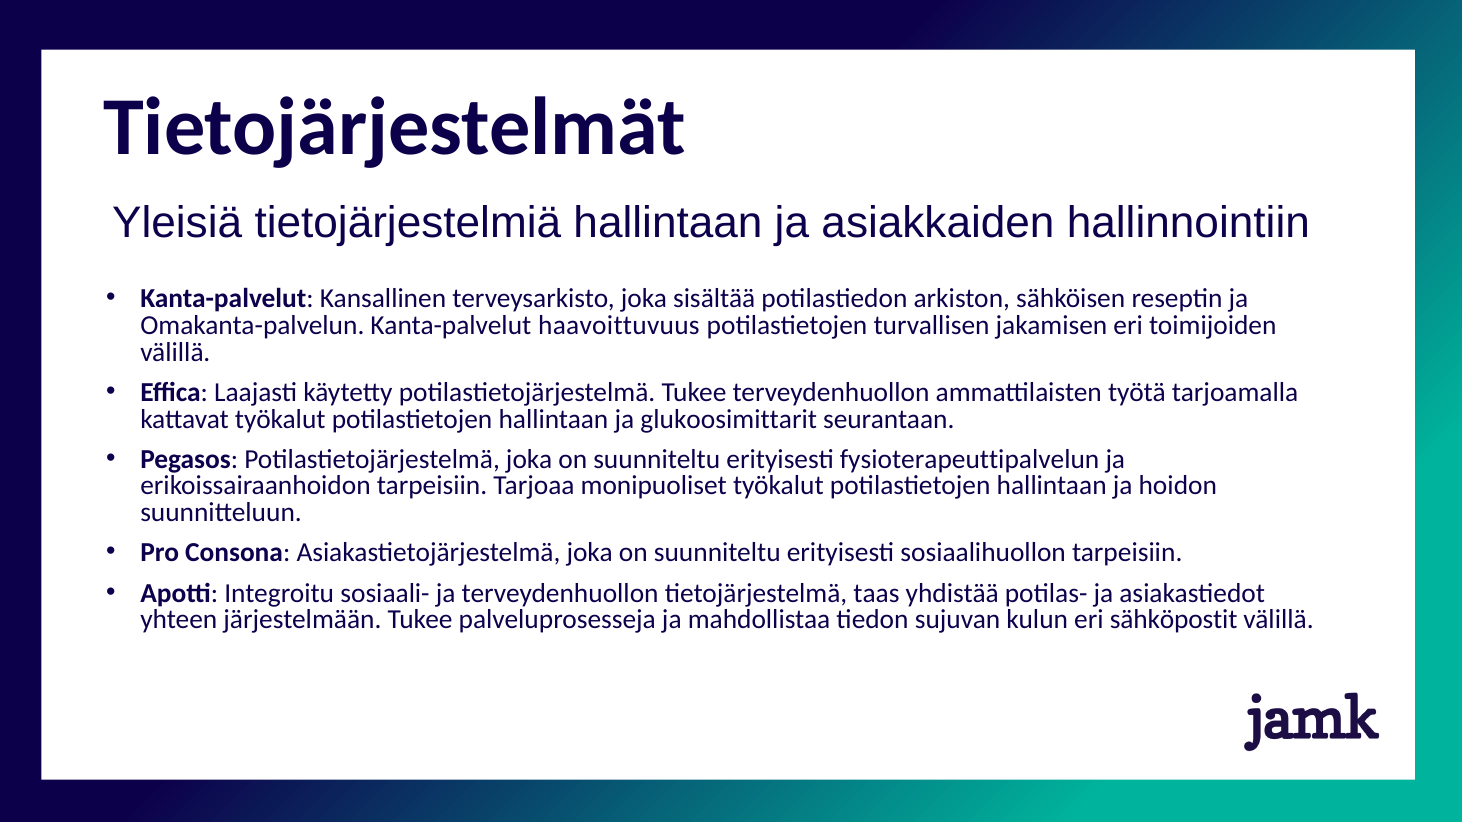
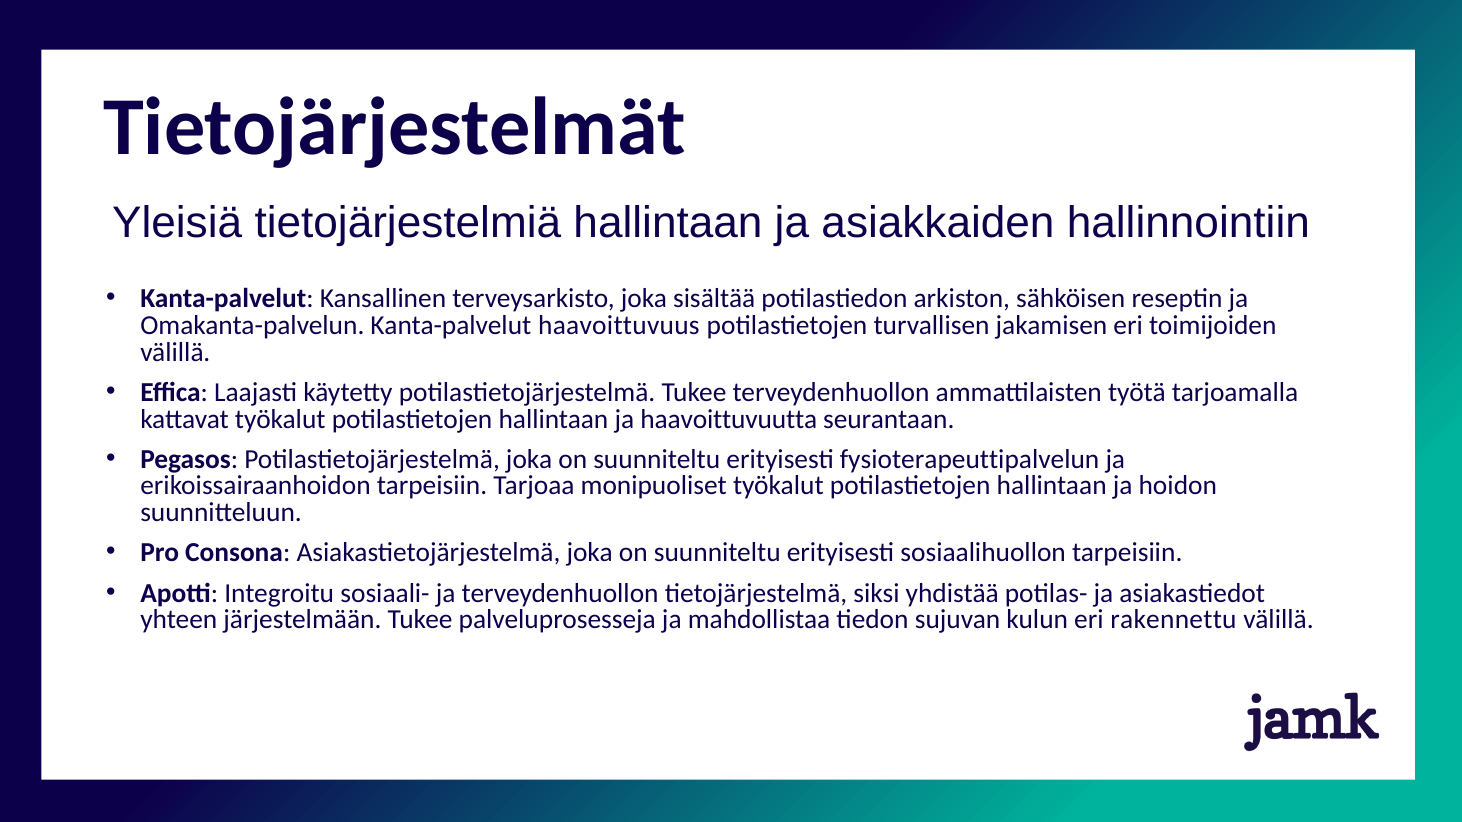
glukoosimittarit: glukoosimittarit -> haavoittuvuutta (729, 419)
taas: taas -> siksi (877, 593)
sähköpostit: sähköpostit -> rakennettu (1173, 620)
